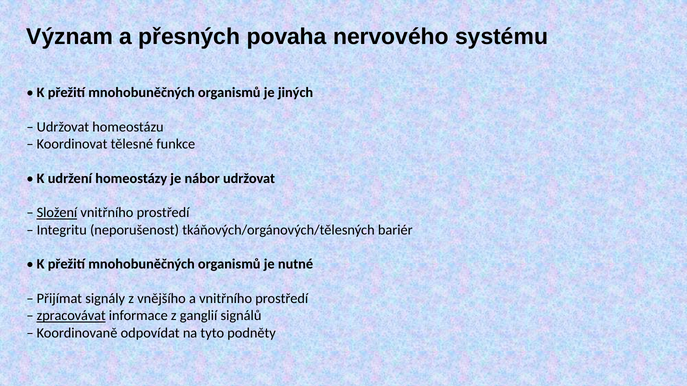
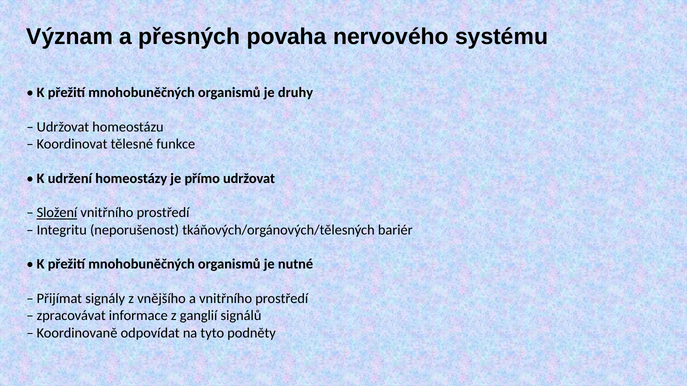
jiných: jiných -> druhy (296, 93)
nábor: nábor -> přímo (202, 179)
zpracovávat underline: present -> none (71, 316)
